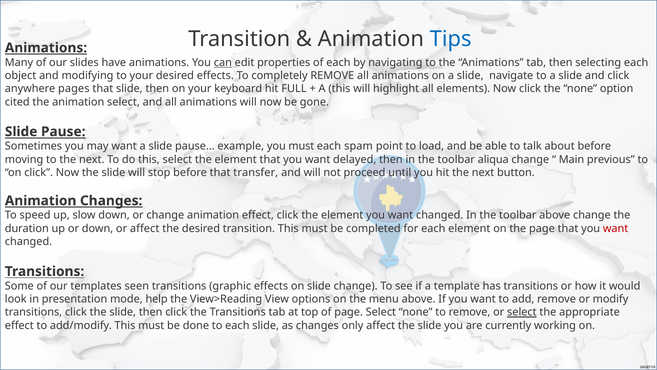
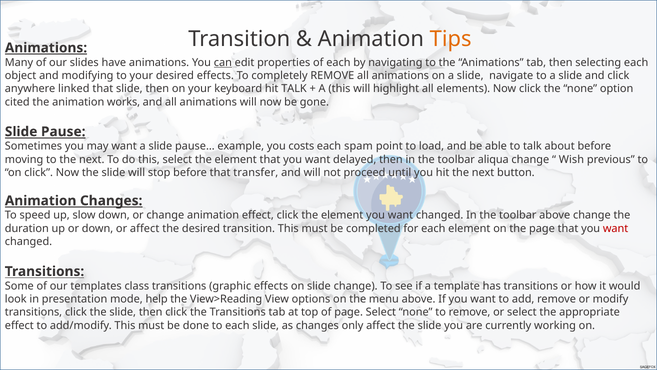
Tips colour: blue -> orange (451, 39)
pages: pages -> linked (74, 89)
hit FULL: FULL -> TALK (294, 89)
animation select: select -> works (124, 102)
you must: must -> costs (301, 146)
Main: Main -> Wish (571, 159)
seen: seen -> class (137, 286)
select underline: present -> none (522, 312)
